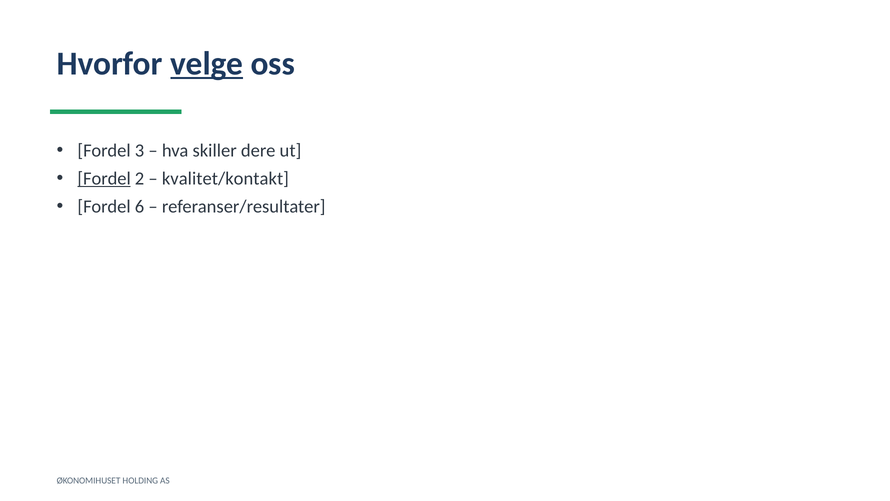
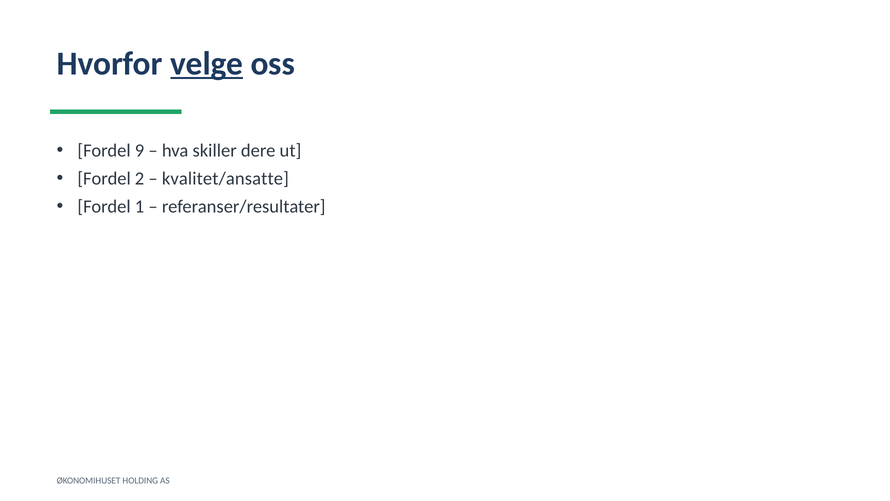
3: 3 -> 9 (140, 151)
Fordel underline: present -> none (104, 179)
kvalitet/kontakt: kvalitet/kontakt -> kvalitet/ansatte (225, 179)
6: 6 -> 1 (140, 206)
